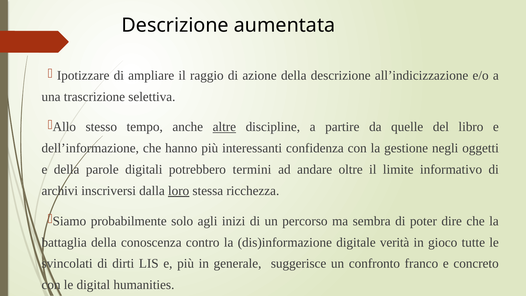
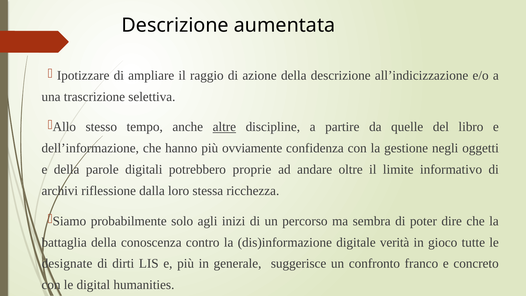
interessanti: interessanti -> ovviamente (252, 148)
termini: termini -> proprie (252, 170)
inscriversi: inscriversi -> riflessione (109, 191)
loro underline: present -> none (179, 191)
svincolati: svincolati -> designate (67, 264)
